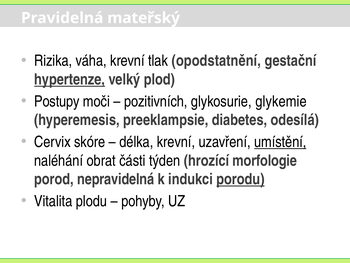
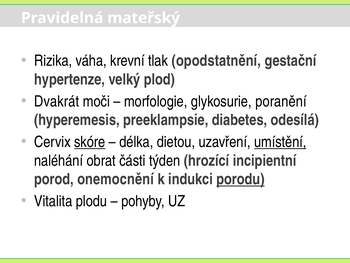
hypertenze underline: present -> none (70, 79)
Postupy: Postupy -> Dvakrát (57, 101)
pozitivních: pozitivních -> morfologie (156, 101)
glykemie: glykemie -> poranění (281, 101)
skóre underline: none -> present (90, 142)
délka krevní: krevní -> dietou (176, 142)
morfologie: morfologie -> incipientní (265, 160)
nepravidelná: nepravidelná -> onemocnění (116, 179)
